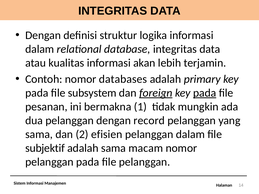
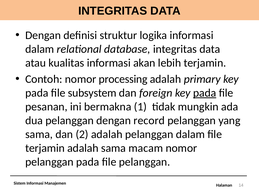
databases: databases -> processing (123, 79)
foreign underline: present -> none (156, 93)
2 efisien: efisien -> adalah (107, 134)
subjektif: subjektif -> terjamin (45, 148)
